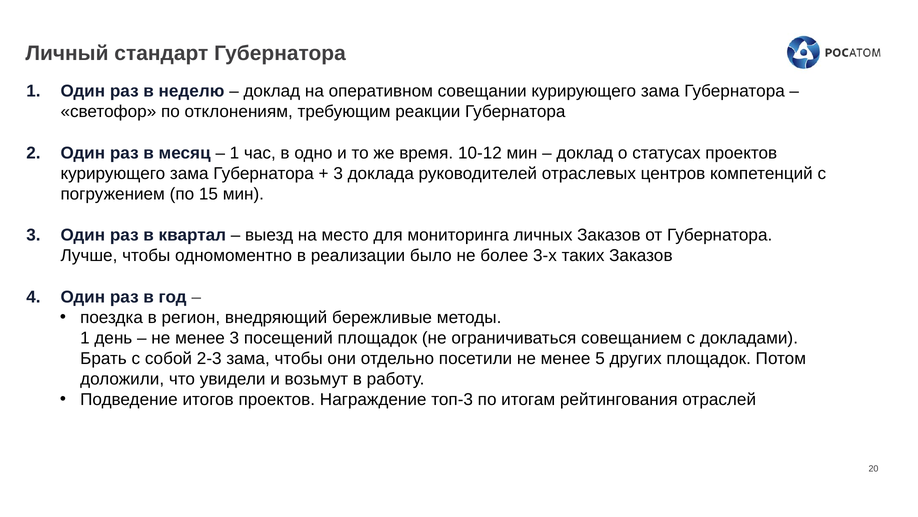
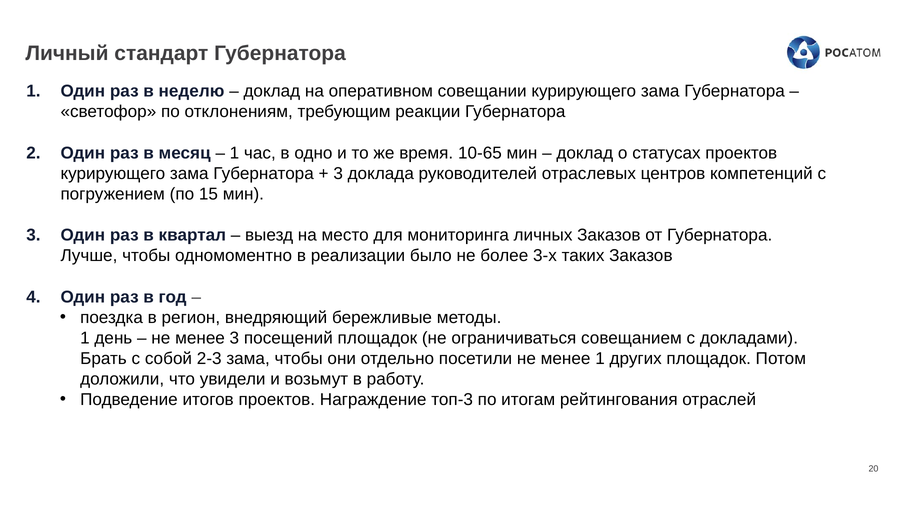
10-12: 10-12 -> 10-65 (480, 153)
менее 5: 5 -> 1 (600, 359)
